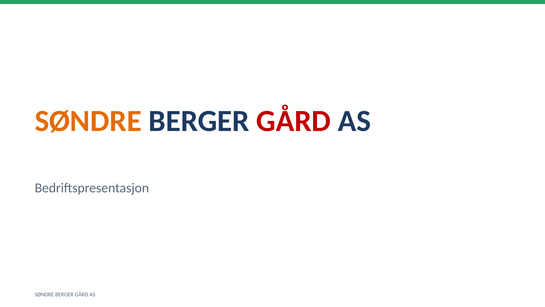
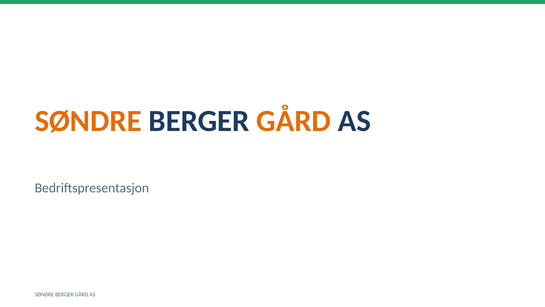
GÅRD colour: red -> orange (294, 121)
